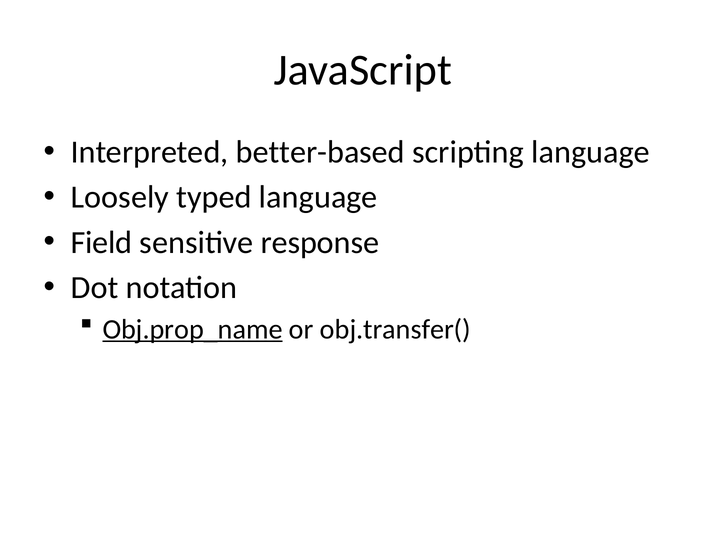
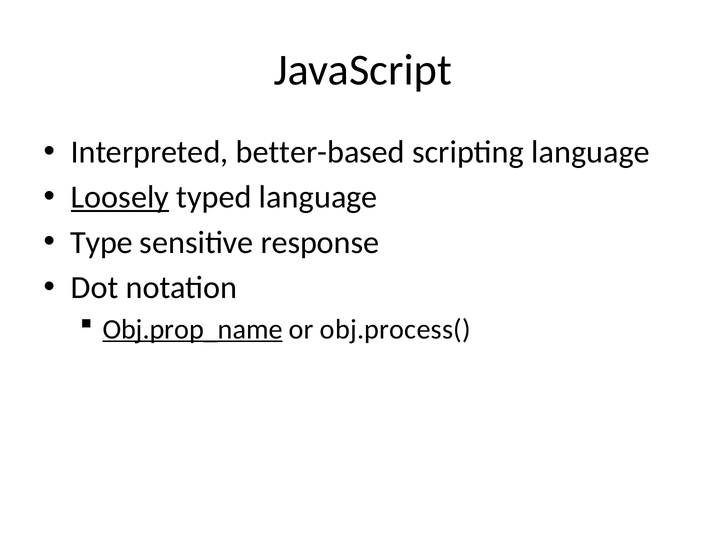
Loosely underline: none -> present (120, 197)
Field: Field -> Type (102, 243)
obj.transfer(: obj.transfer( -> obj.process( (395, 330)
